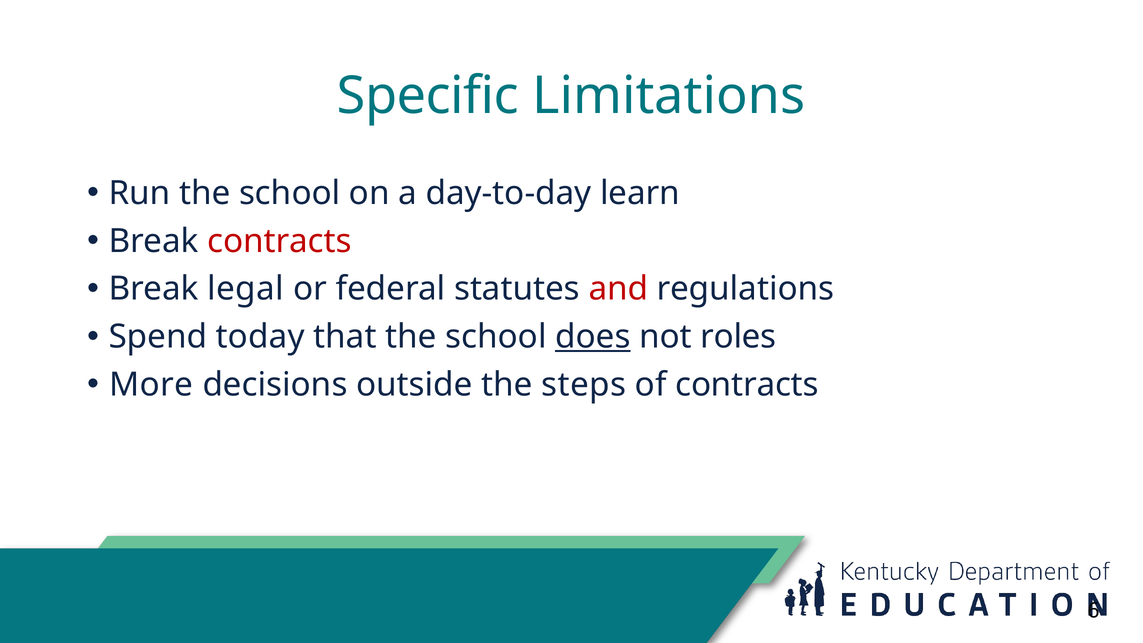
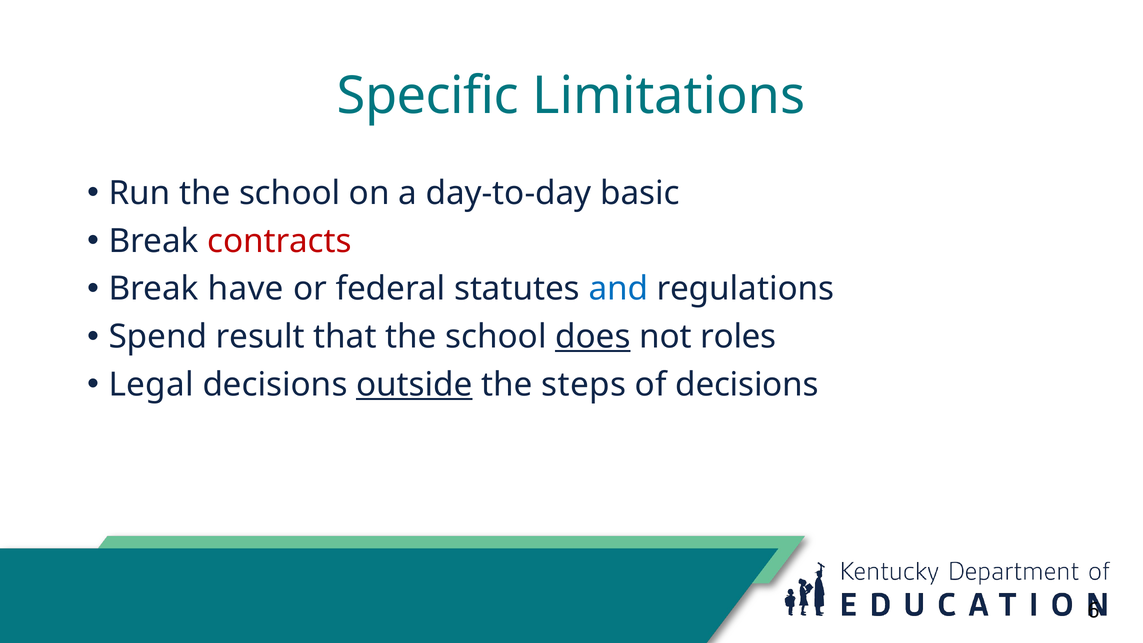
learn: learn -> basic (640, 193)
legal: legal -> have (246, 289)
and colour: red -> blue (618, 289)
today: today -> result (260, 337)
More: More -> Legal (151, 385)
outside underline: none -> present (414, 385)
of contracts: contracts -> decisions (747, 385)
